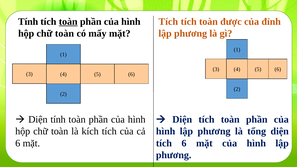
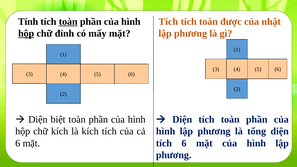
đỉnh: đỉnh -> nhật (271, 22)
hộp underline: none -> present (26, 34)
toàn: toàn -> đỉnh (65, 34)
Diện tính: tính -> biệt (58, 119)
toàn: toàn -> kích (60, 131)
